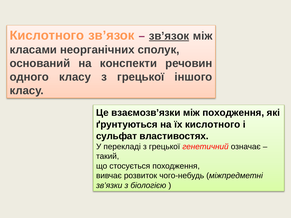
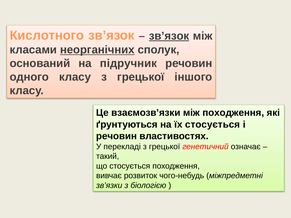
неорганічних underline: none -> present (97, 50)
конспекти: конспекти -> підручник (128, 63)
їх кислотного: кислотного -> стосується (213, 125)
сульфат: сульфат -> речовин (117, 136)
